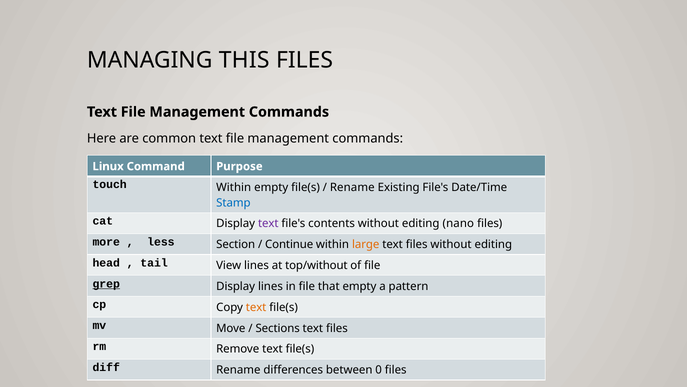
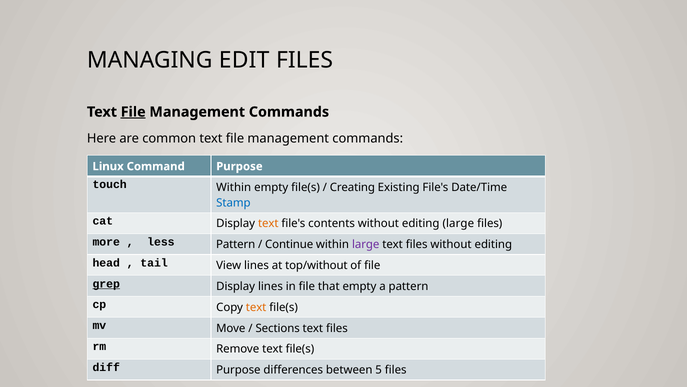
THIS: THIS -> EDIT (244, 60)
File underline: none -> present (133, 112)
Rename: Rename -> Creating (352, 187)
text colour: purple -> orange (268, 223)
editing nano: nano -> large (458, 223)
less Section: Section -> Pattern (236, 244)
large colour: orange -> purple (366, 244)
diff Rename: Rename -> Purpose (238, 370)
0: 0 -> 5 (379, 370)
